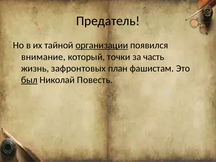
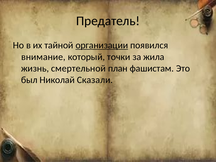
часть: часть -> жила (154, 57)
зафронтовых: зафронтовых -> смертельной (78, 68)
был underline: present -> none (29, 80)
Повесть: Повесть -> Сказали (95, 80)
